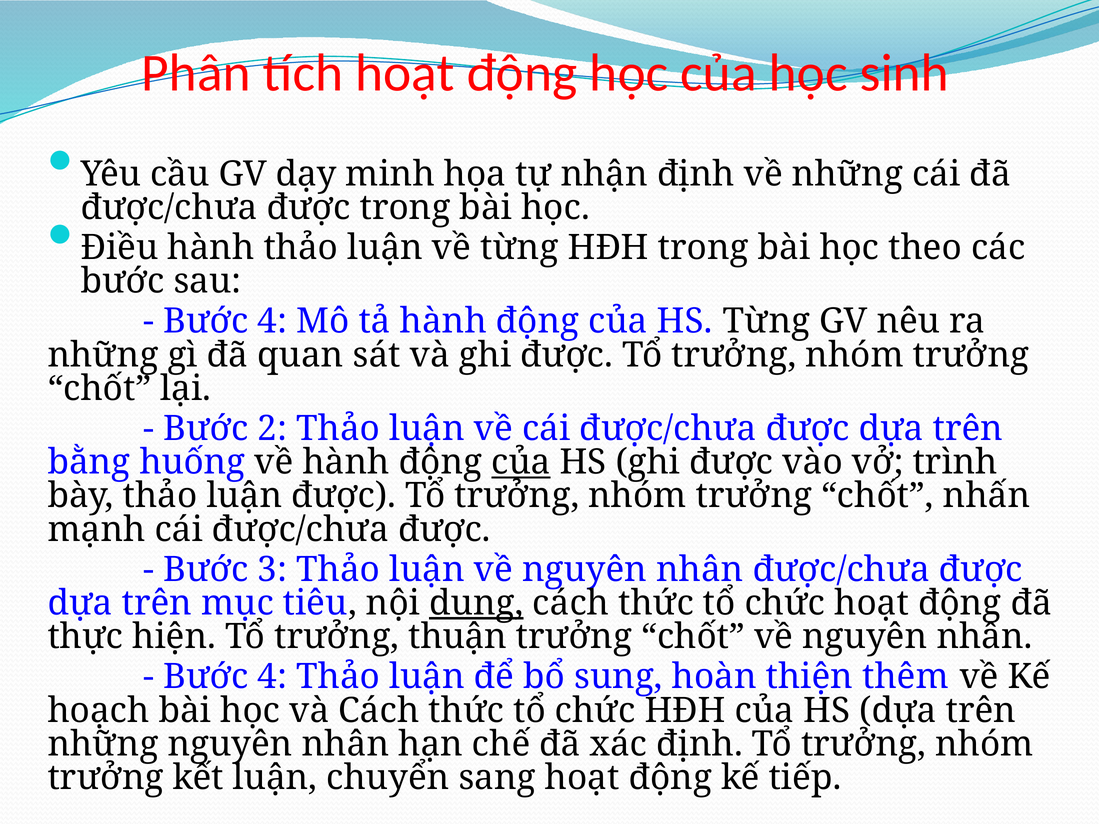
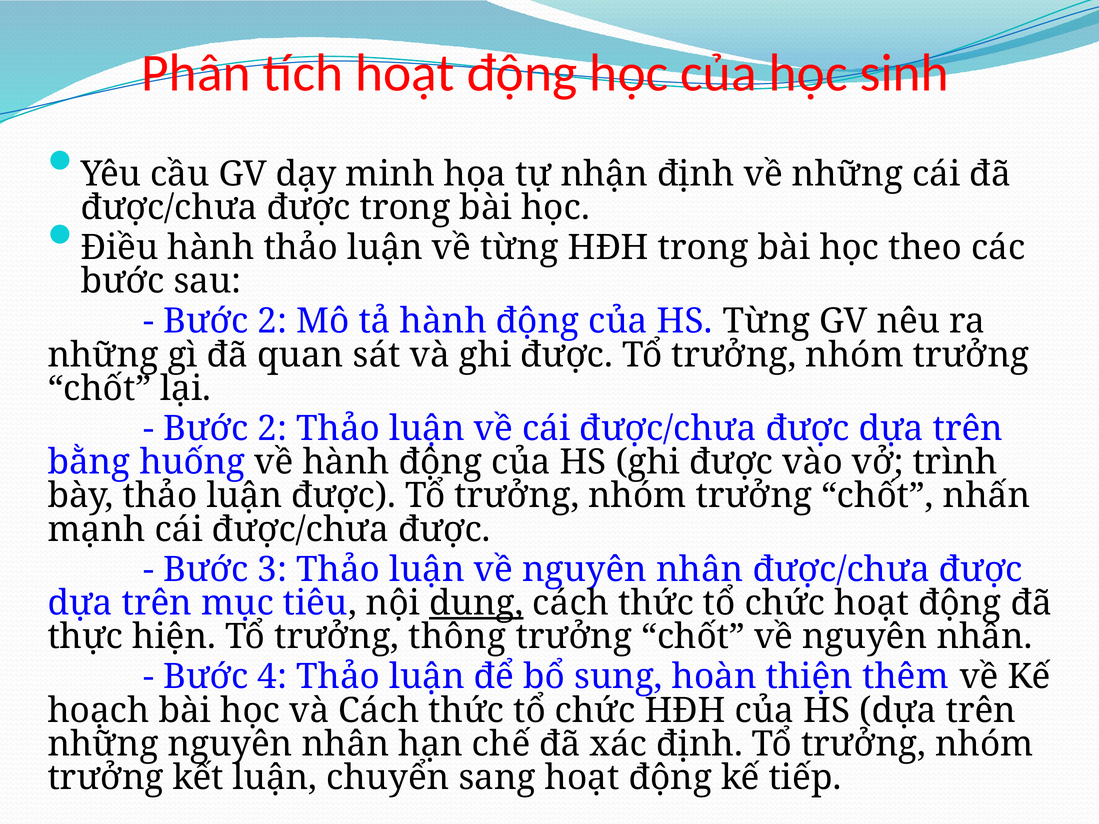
4: 4 -> 2 (272, 321)
của underline: present -> none (521, 462)
thuận: thuận -> thông (457, 637)
